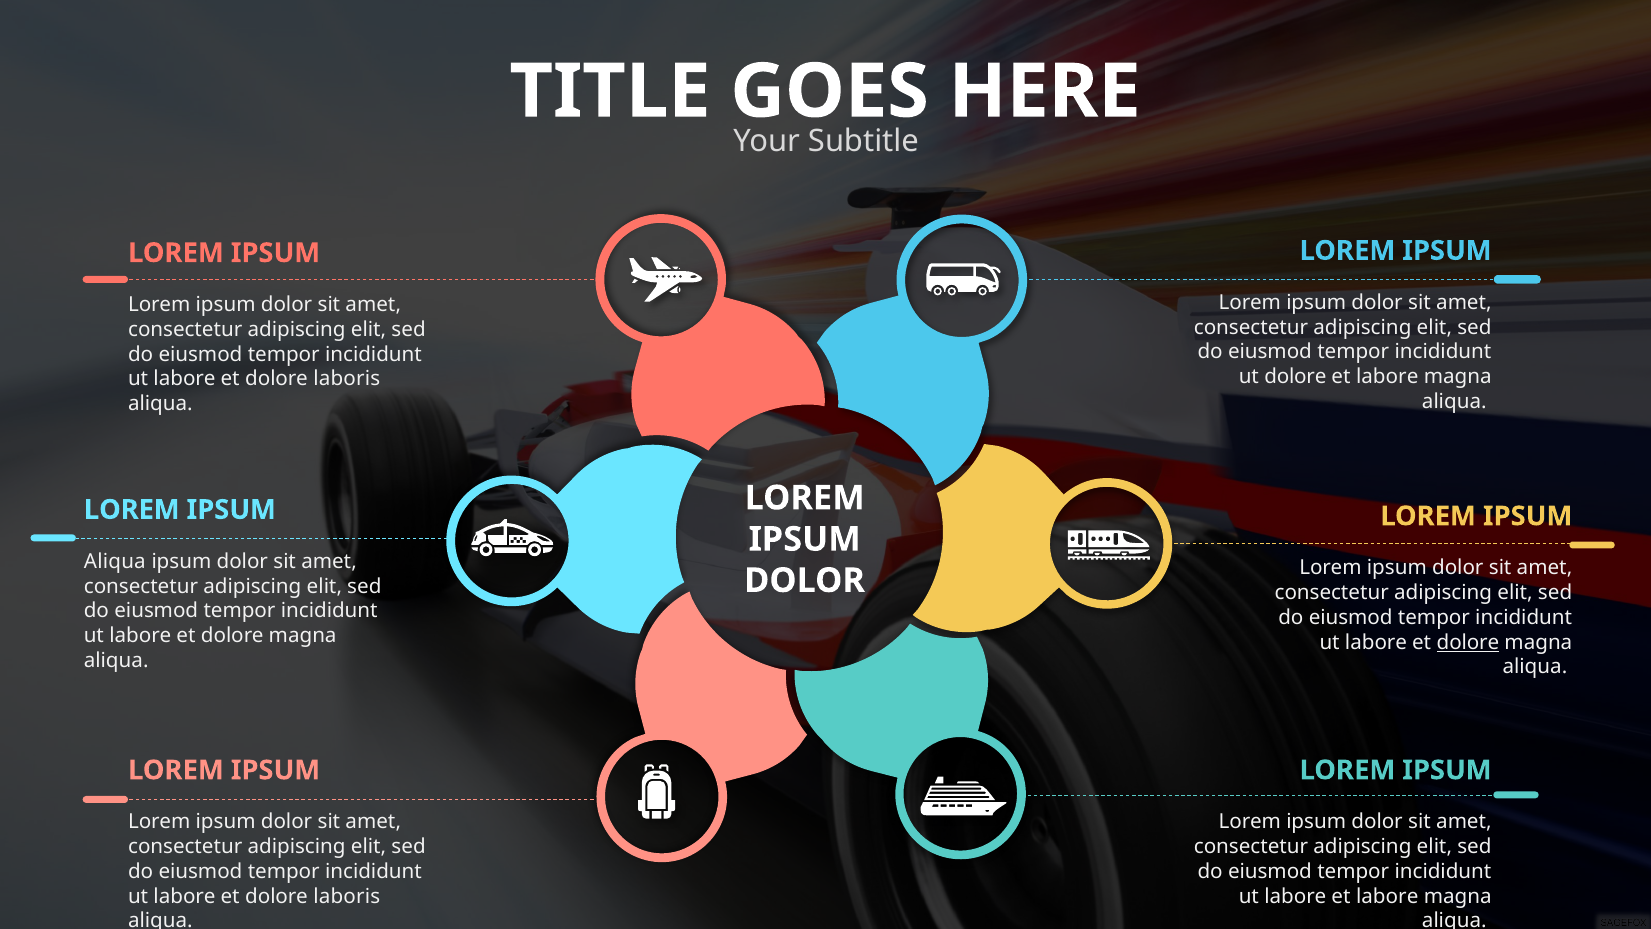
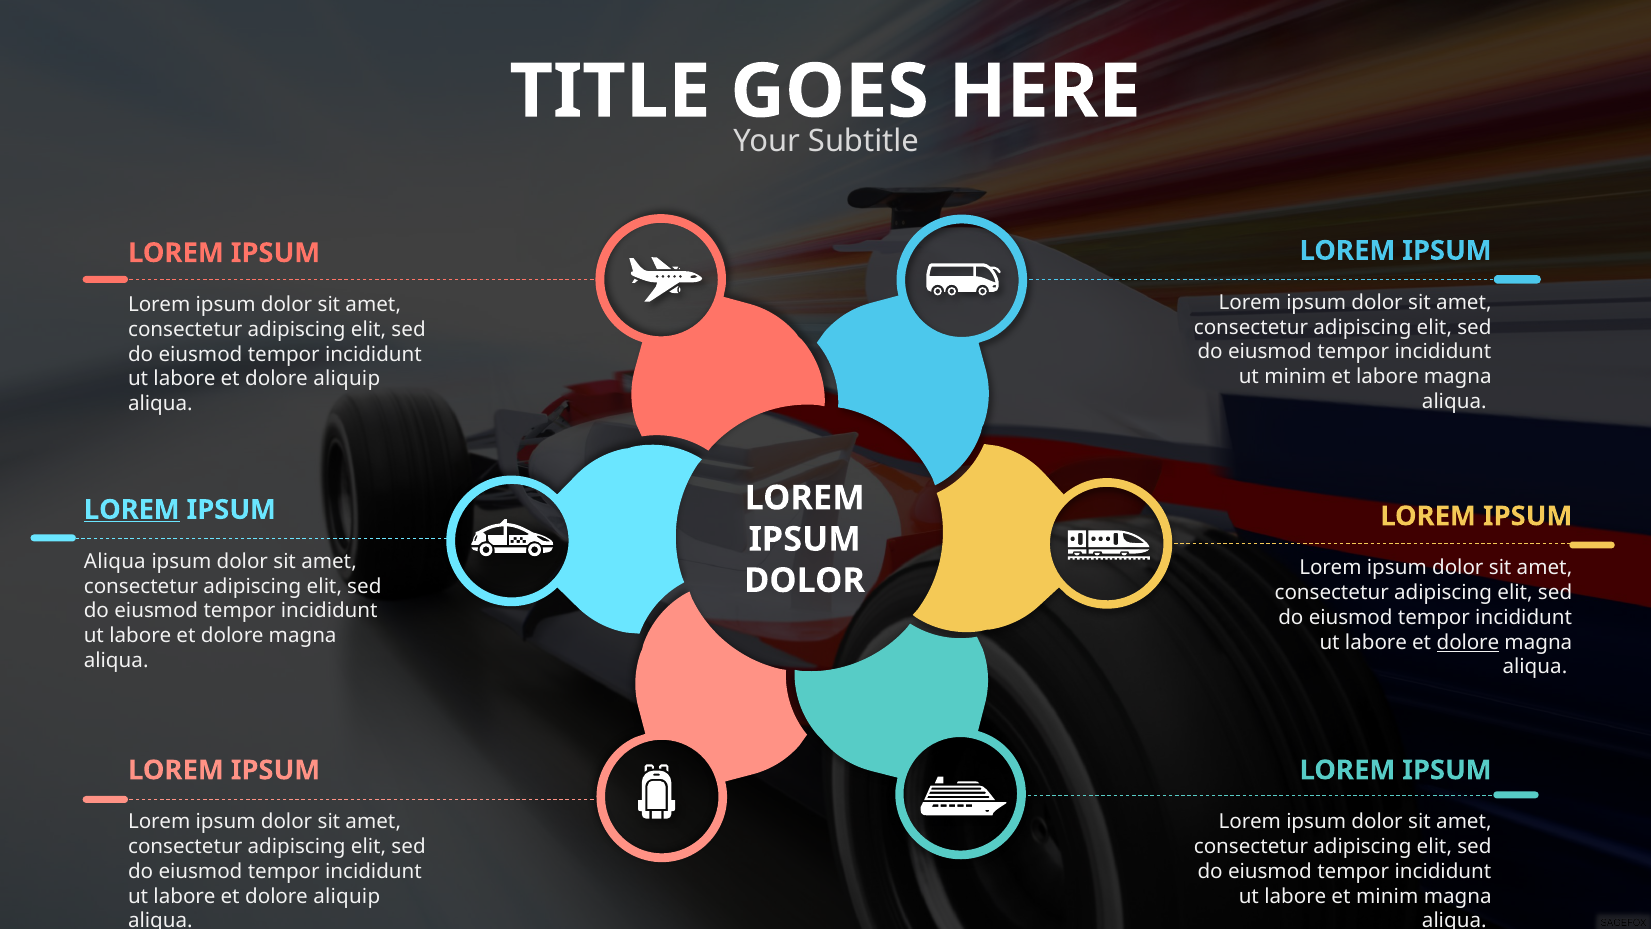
ut dolore: dolore -> minim (1295, 377)
laboris: laboris -> aliquip (347, 379)
LOREM underline: none -> present (132, 510)
laboris: laboris -> aliquip (347, 896)
labore et labore: labore -> minim (1387, 896)
